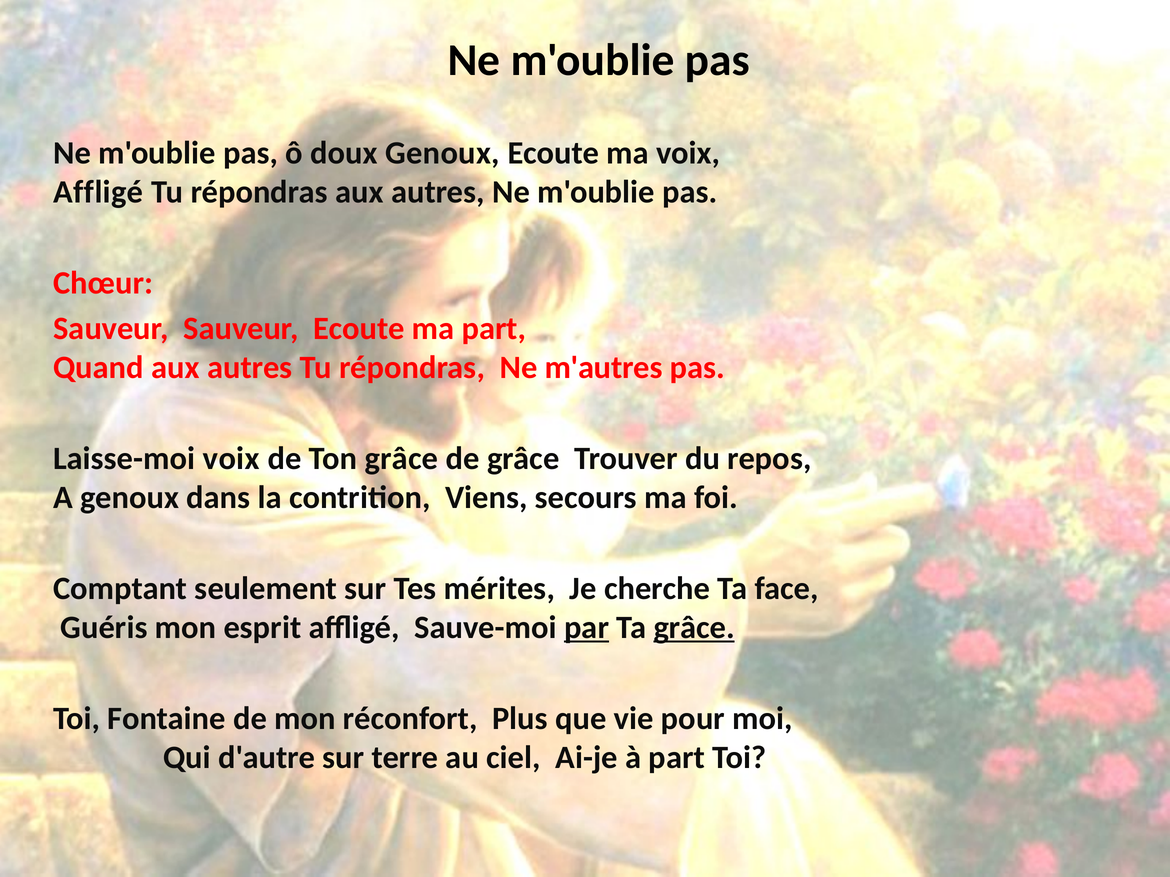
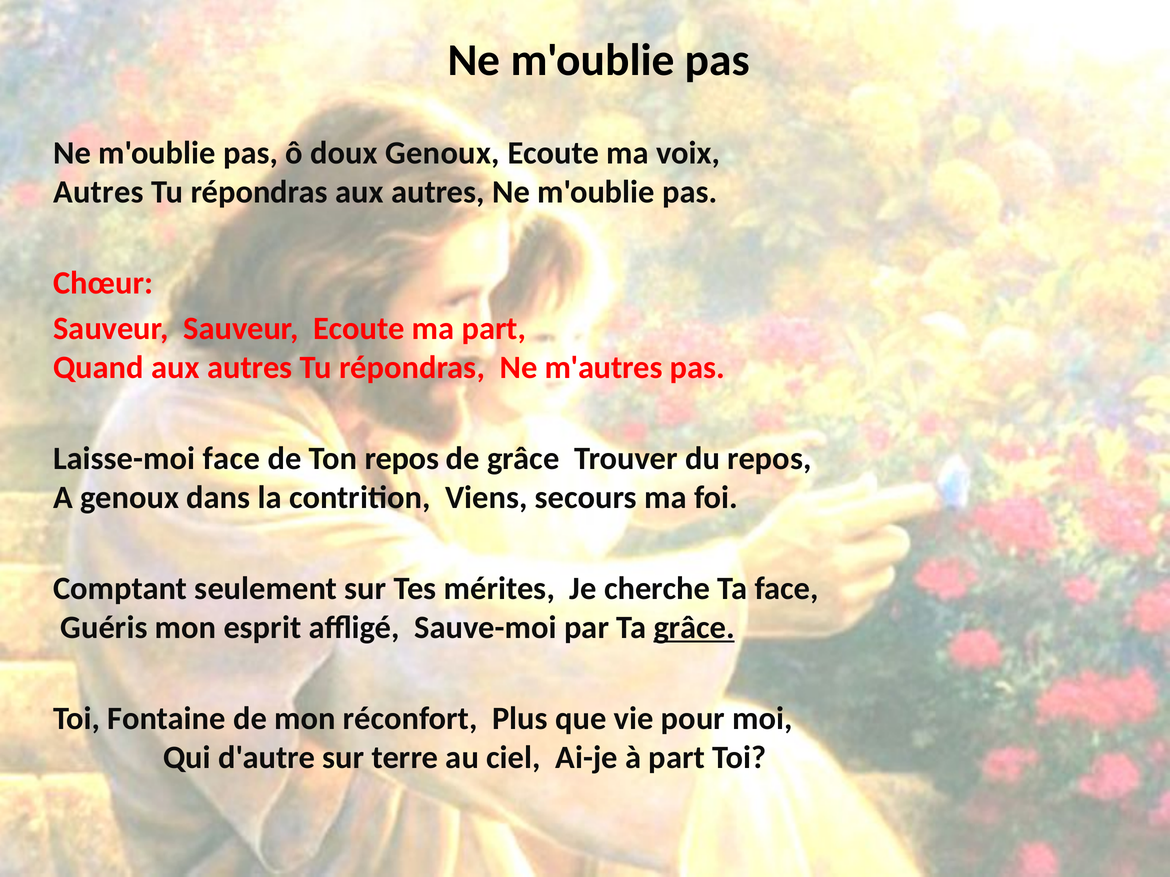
Affligé: Affligé -> Autres (98, 192)
Laisse-moi voix: voix -> face (231, 459)
Ton grâce: grâce -> repos (402, 459)
par underline: present -> none (587, 628)
